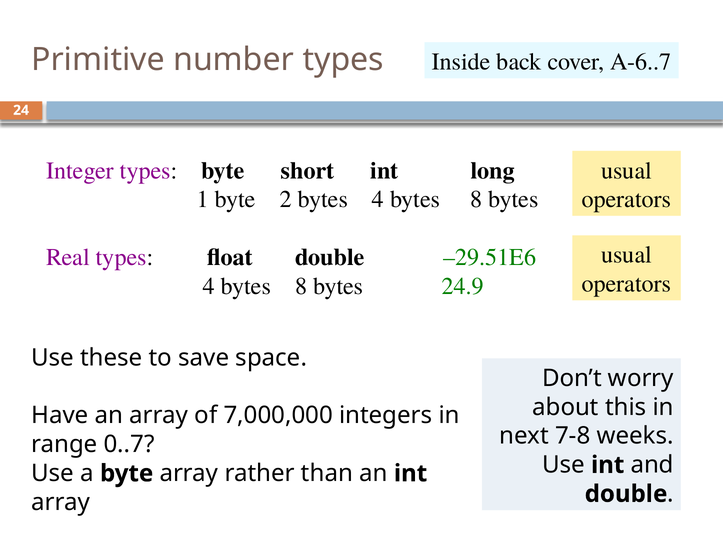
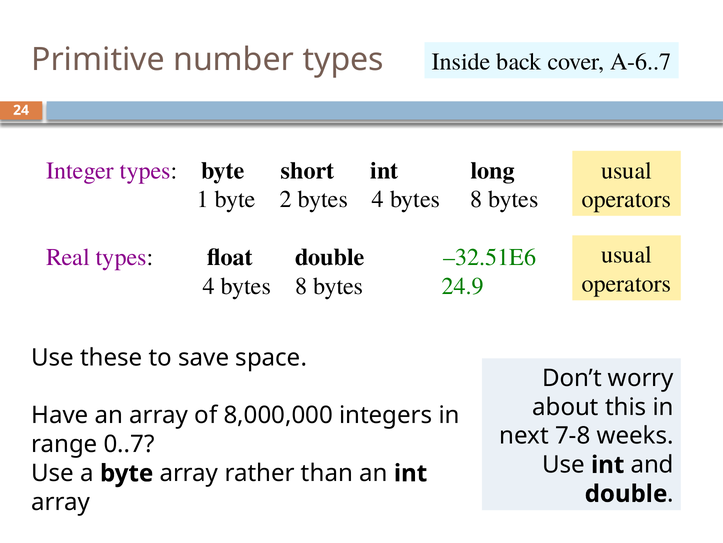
–29.51E6: –29.51E6 -> –32.51E6 (490, 257)
7,000,000: 7,000,000 -> 8,000,000 (278, 415)
